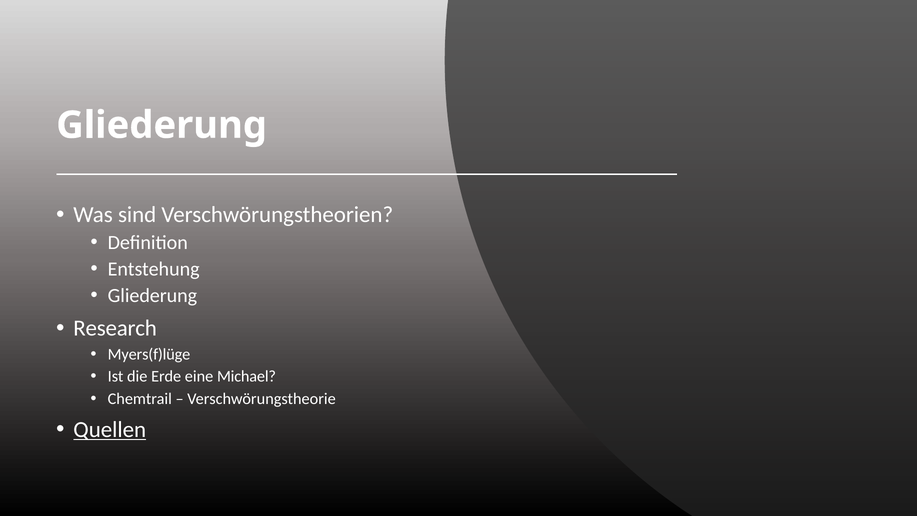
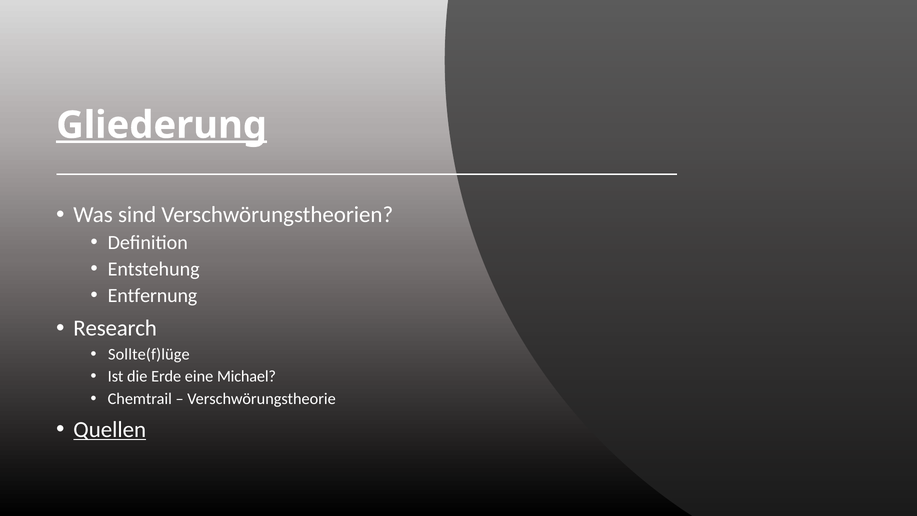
Gliederung underline: none -> present (162, 125)
Gliederung: Gliederung -> Entfernung (153, 295)
Myers(f)lüge: Myers(f)lüge -> Sollte(f)lüge (149, 354)
